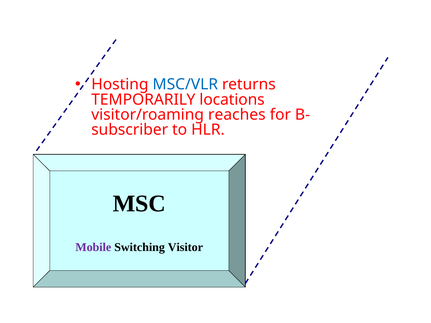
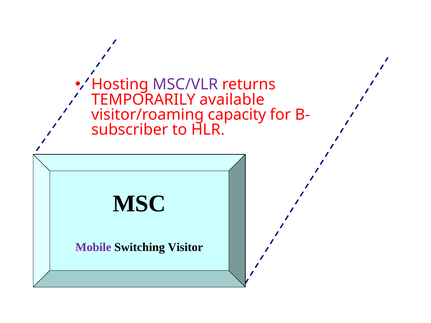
MSC/VLR colour: blue -> purple (185, 85)
locations: locations -> available (232, 100)
reaches: reaches -> capacity (237, 115)
